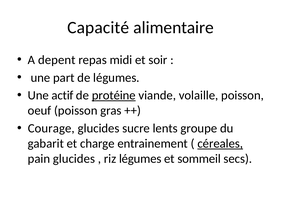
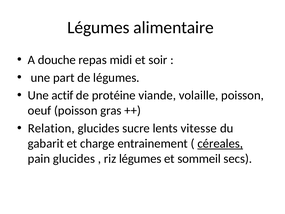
Capacité: Capacité -> Légumes (98, 28)
depent: depent -> douche (57, 60)
protéine underline: present -> none (114, 95)
Courage: Courage -> Relation (51, 128)
groupe: groupe -> vitesse (199, 128)
